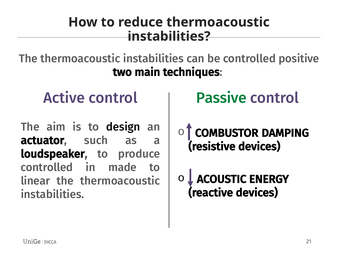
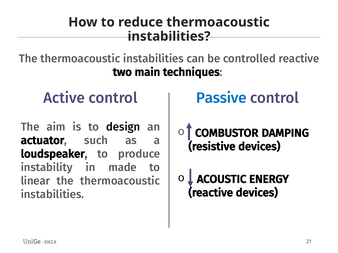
controlled positive: positive -> reactive (299, 59)
Passive colour: green -> blue (221, 98)
controlled: controlled -> instability (47, 168)
